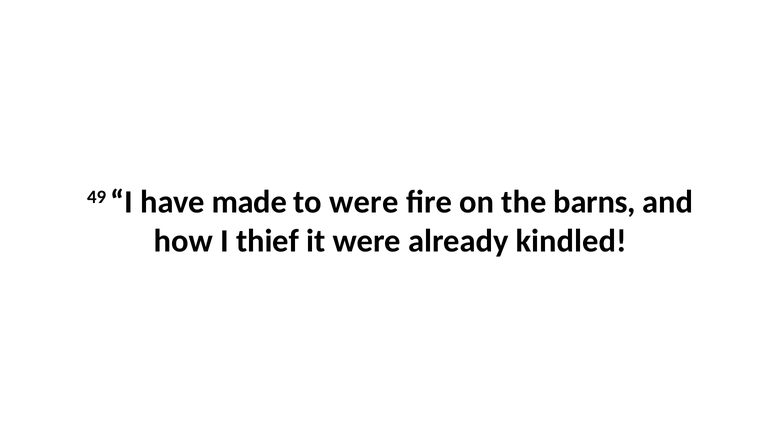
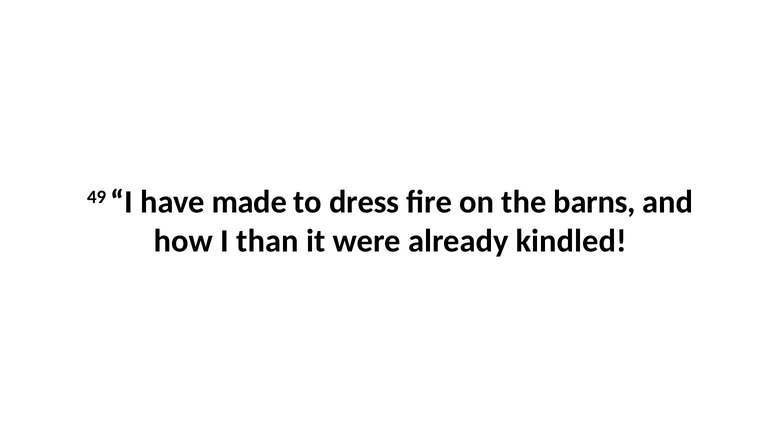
to were: were -> dress (364, 202)
thief: thief -> than (267, 241)
